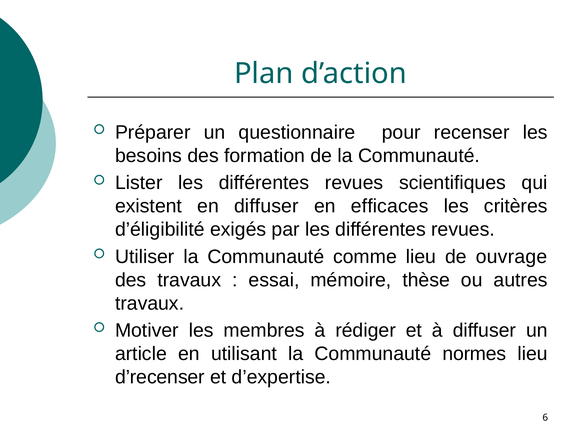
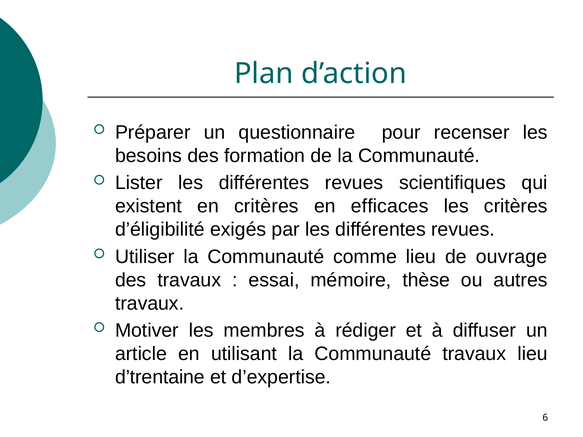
en diffuser: diffuser -> critères (266, 206)
Communauté normes: normes -> travaux (474, 354)
d’recenser: d’recenser -> d’trentaine (160, 377)
